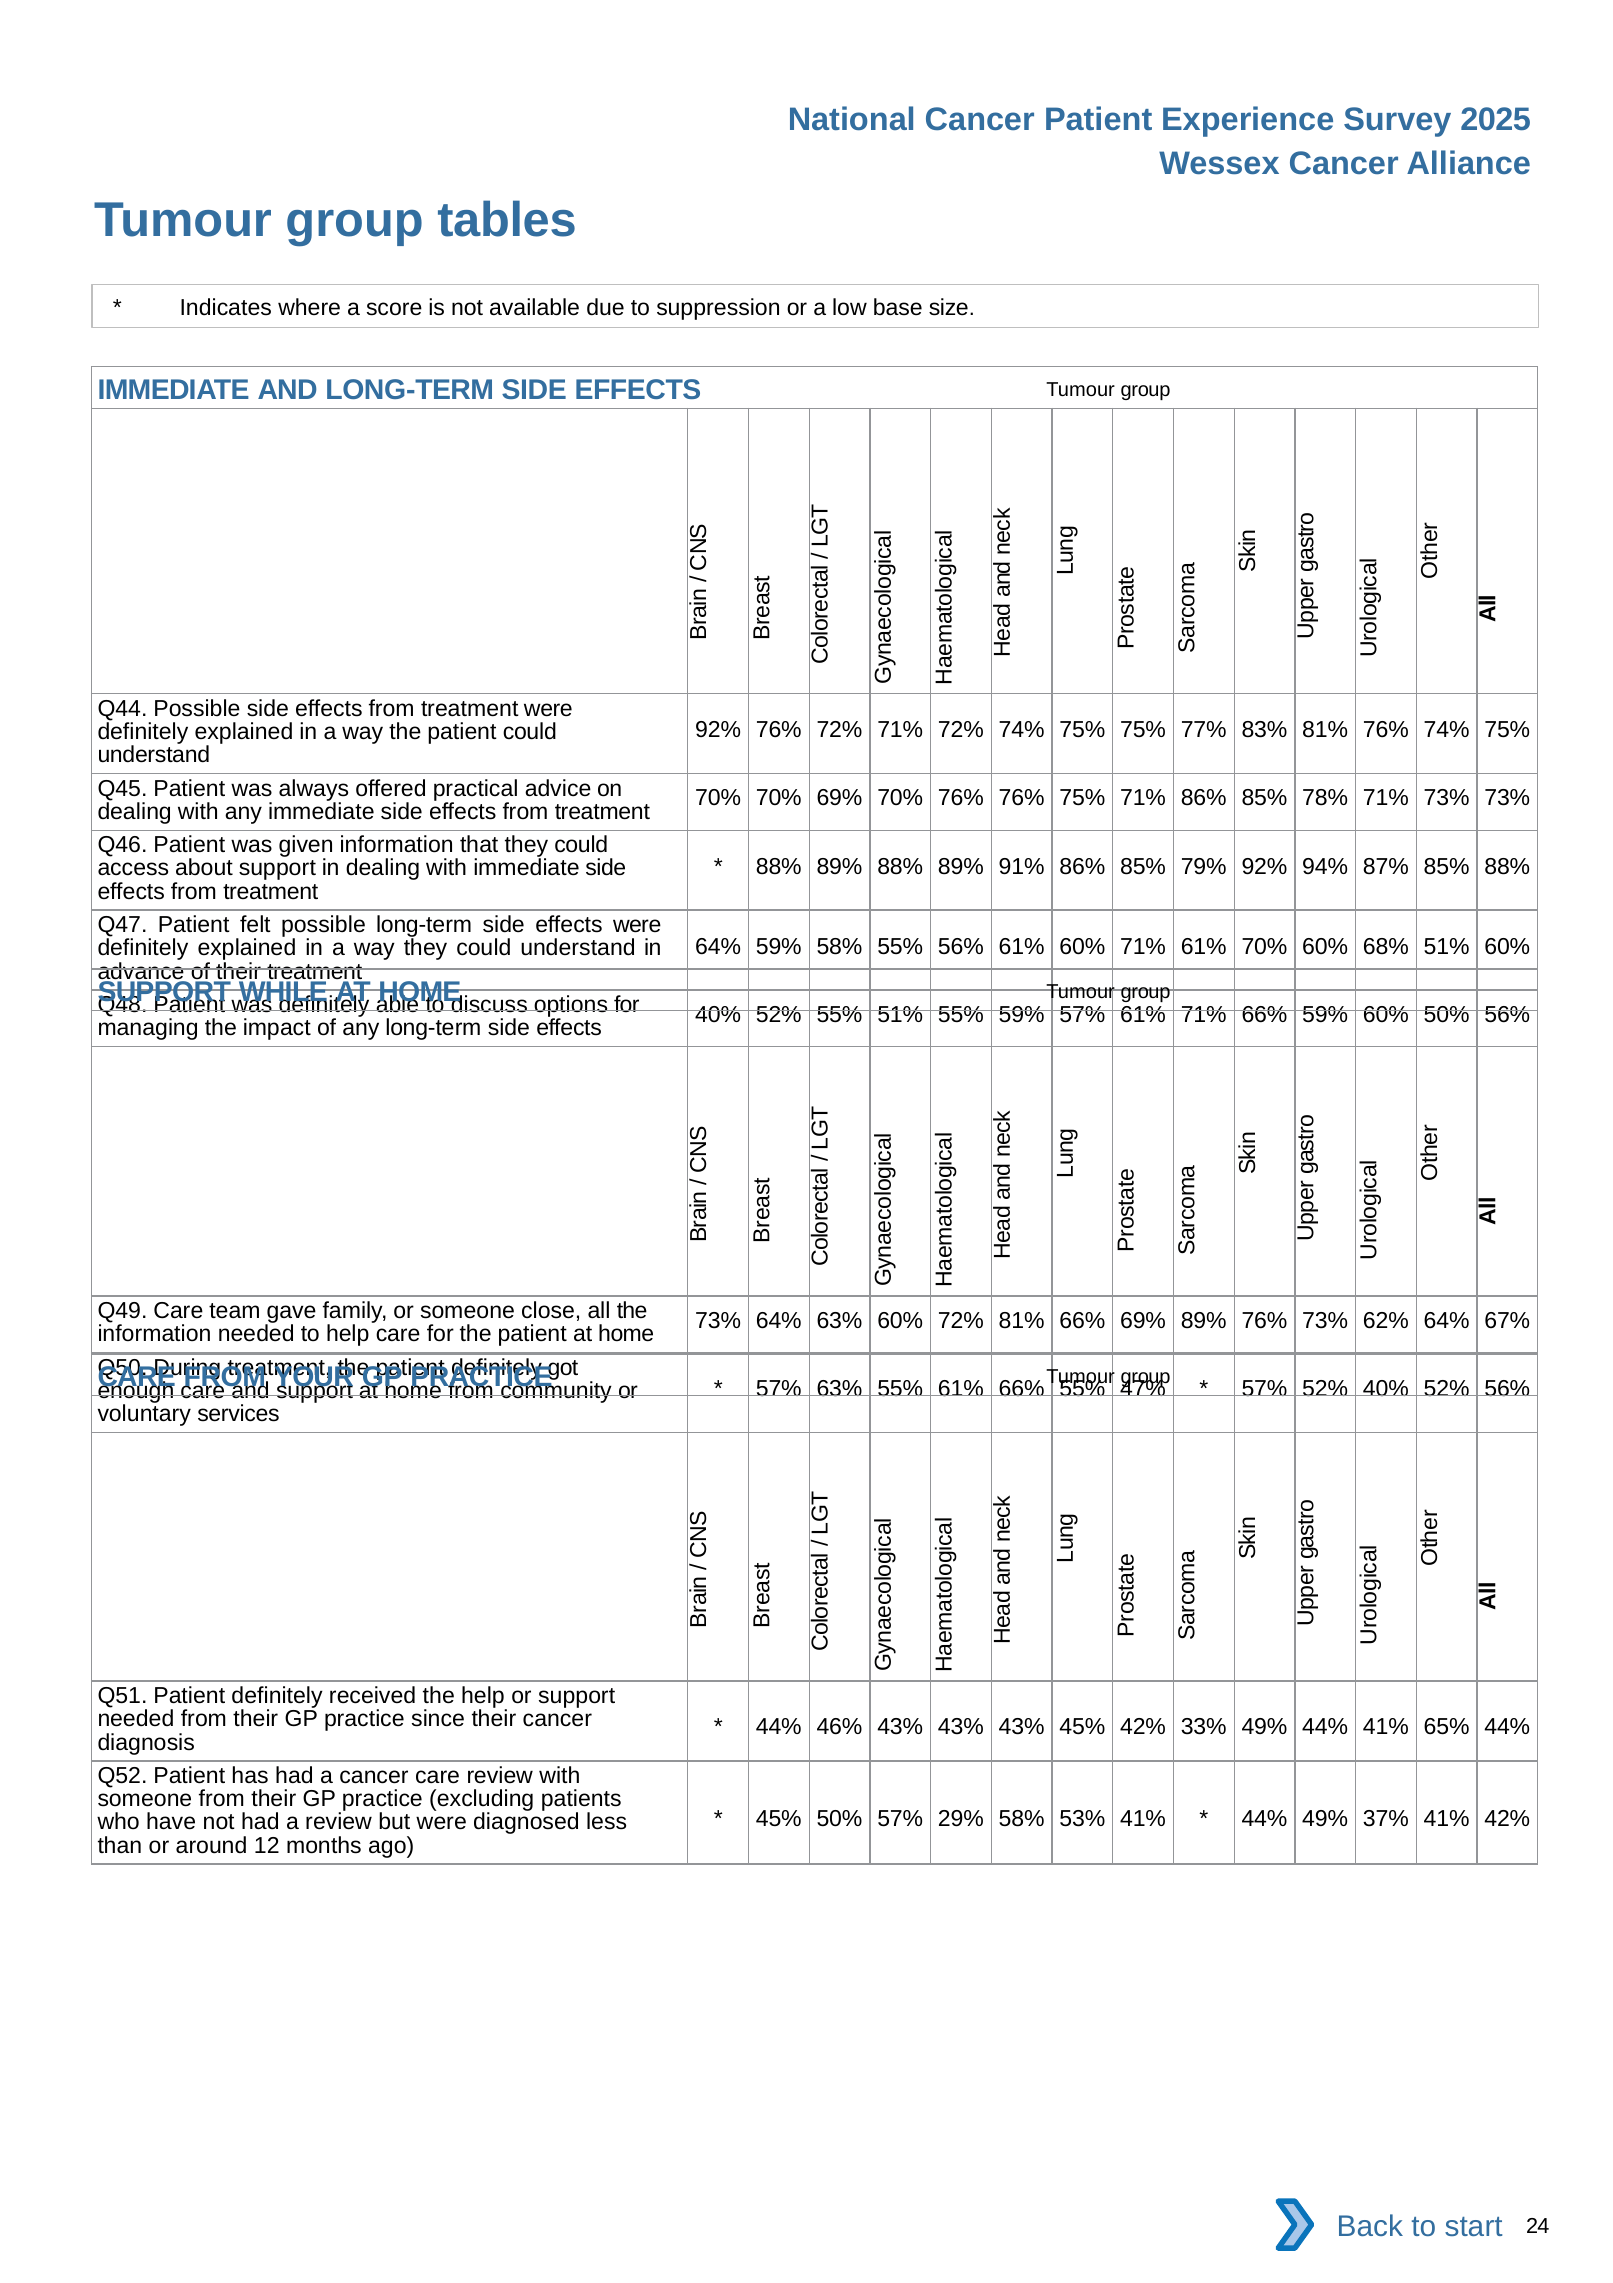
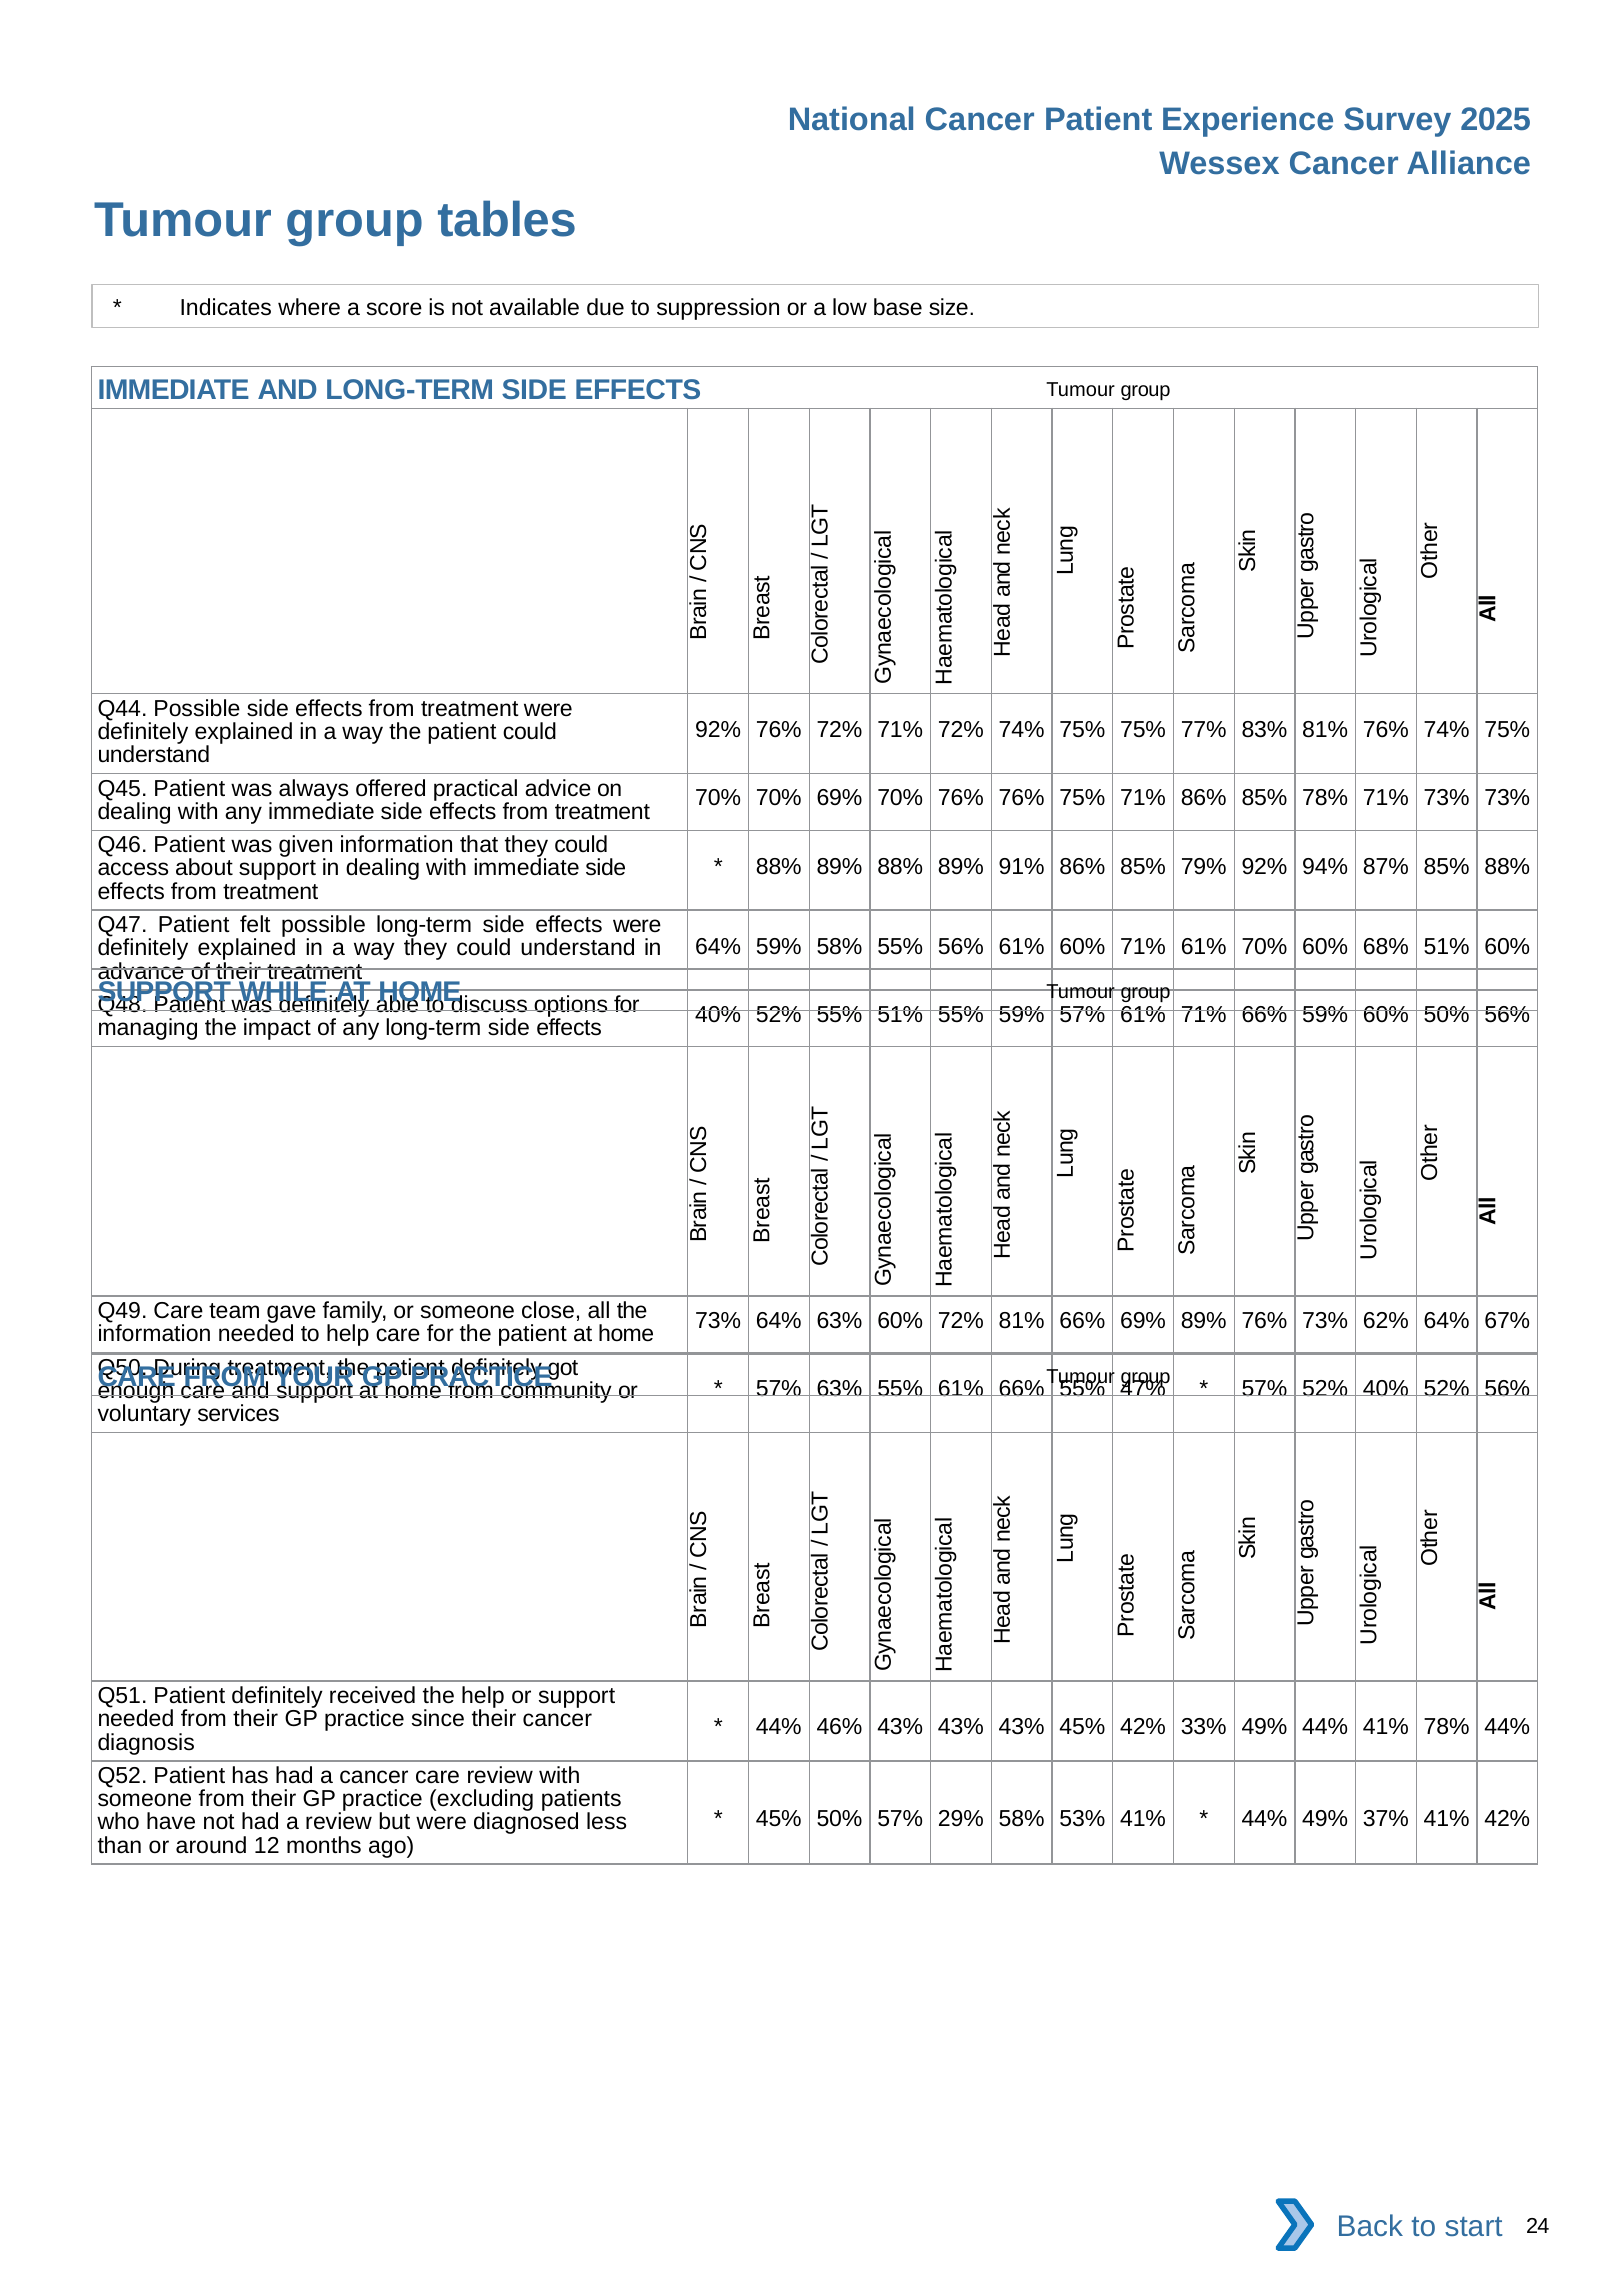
41% 65%: 65% -> 78% (1447, 1727)
